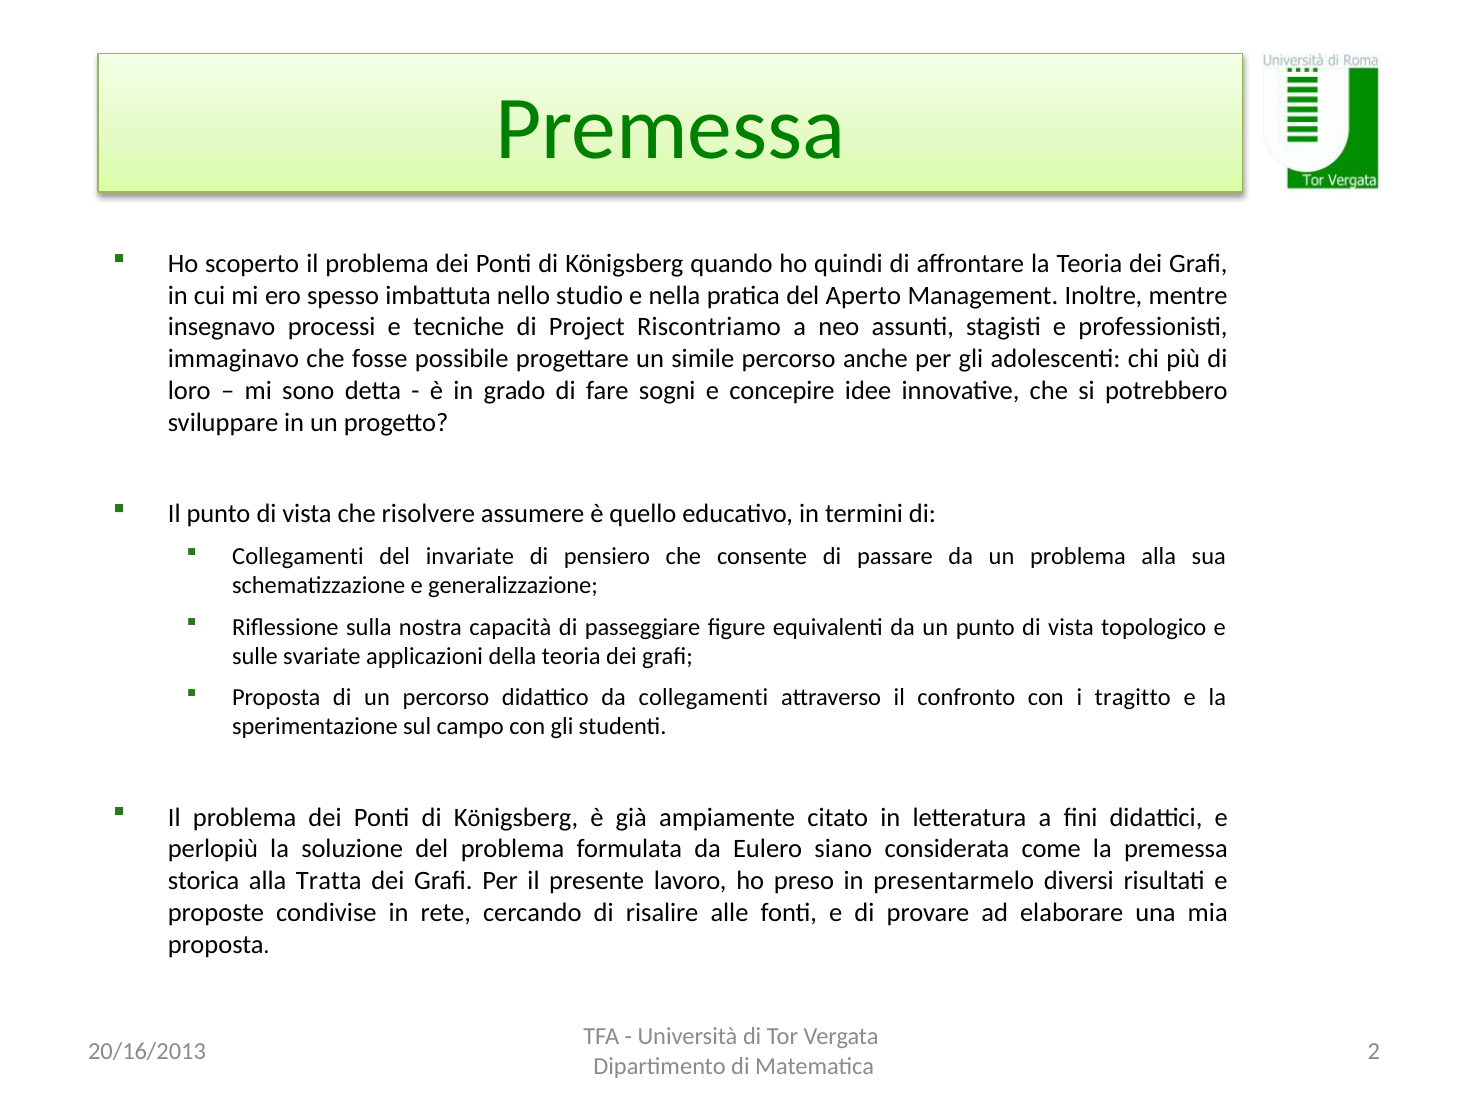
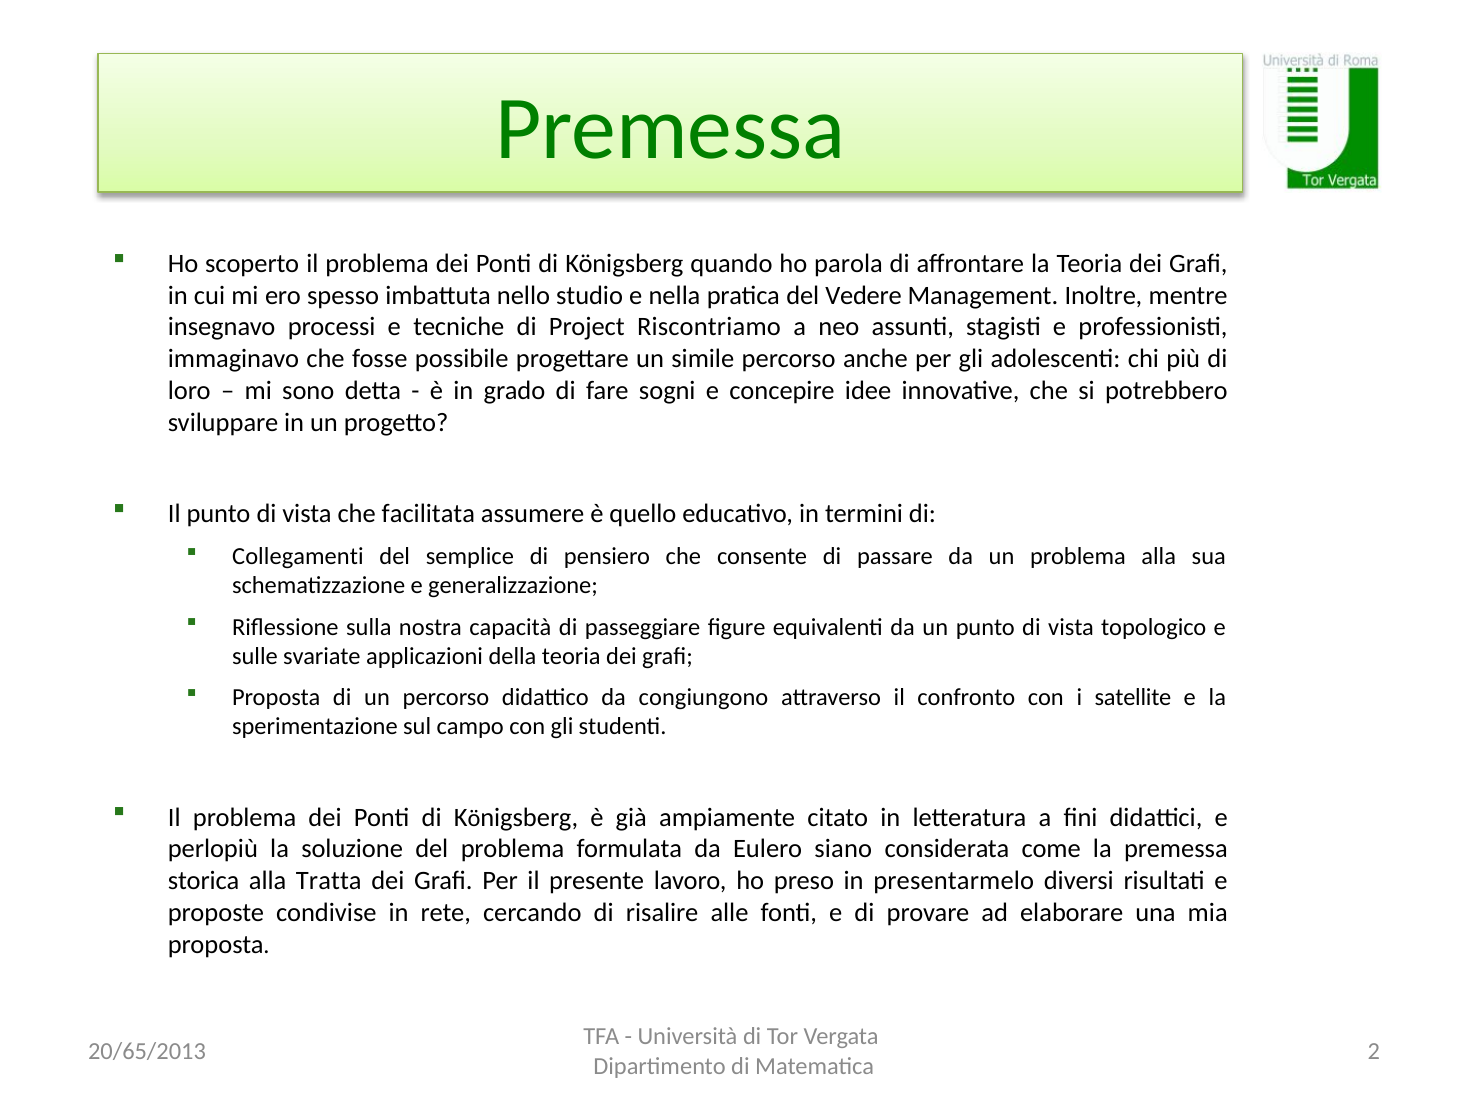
quindi: quindi -> parola (849, 263)
Aperto: Aperto -> Vedere (864, 295)
risolvere: risolvere -> facilitata (428, 514)
invariate: invariate -> semplice (470, 556)
da collegamenti: collegamenti -> congiungono (704, 698)
tragitto: tragitto -> satellite (1133, 698)
20/16/2013: 20/16/2013 -> 20/65/2013 (147, 1051)
